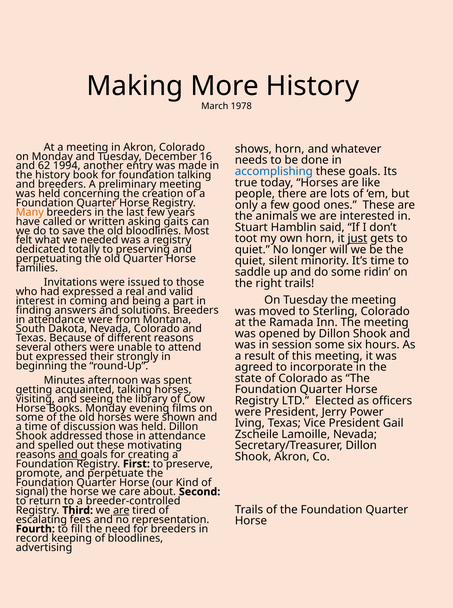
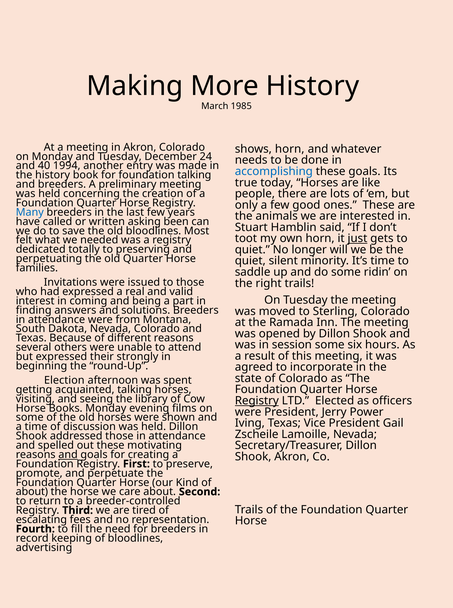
1978: 1978 -> 1985 (241, 106)
16: 16 -> 24 (206, 156)
62: 62 -> 40 (44, 166)
Many colour: orange -> blue (30, 212)
gaits: gaits -> been (176, 221)
Minutes: Minutes -> Election (64, 380)
Registry underline: none -> present (257, 401)
signal: signal -> about (32, 492)
are underline: present -> none (121, 510)
